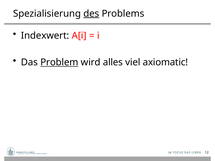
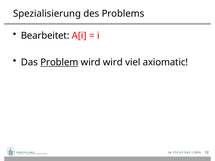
des underline: present -> none (91, 14)
Indexwert: Indexwert -> Bearbeitet (45, 36)
wird alles: alles -> wird (113, 62)
